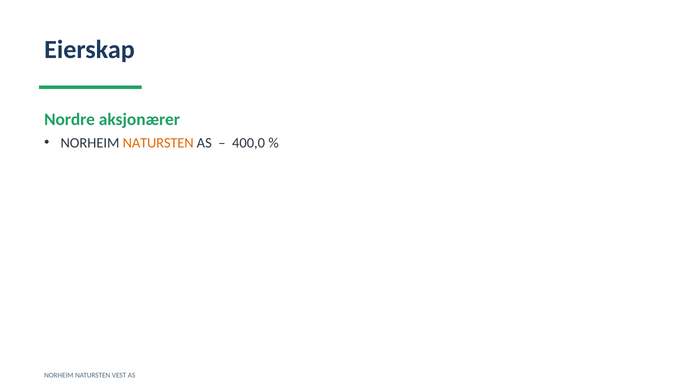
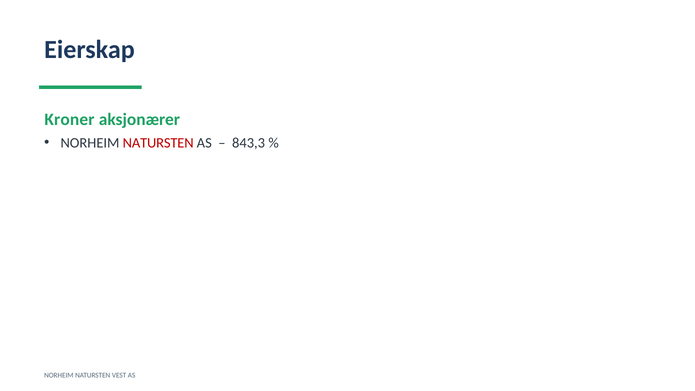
Nordre: Nordre -> Kroner (69, 120)
NATURSTEN colour: orange -> red (158, 143)
400,0: 400,0 -> 843,3 (249, 143)
